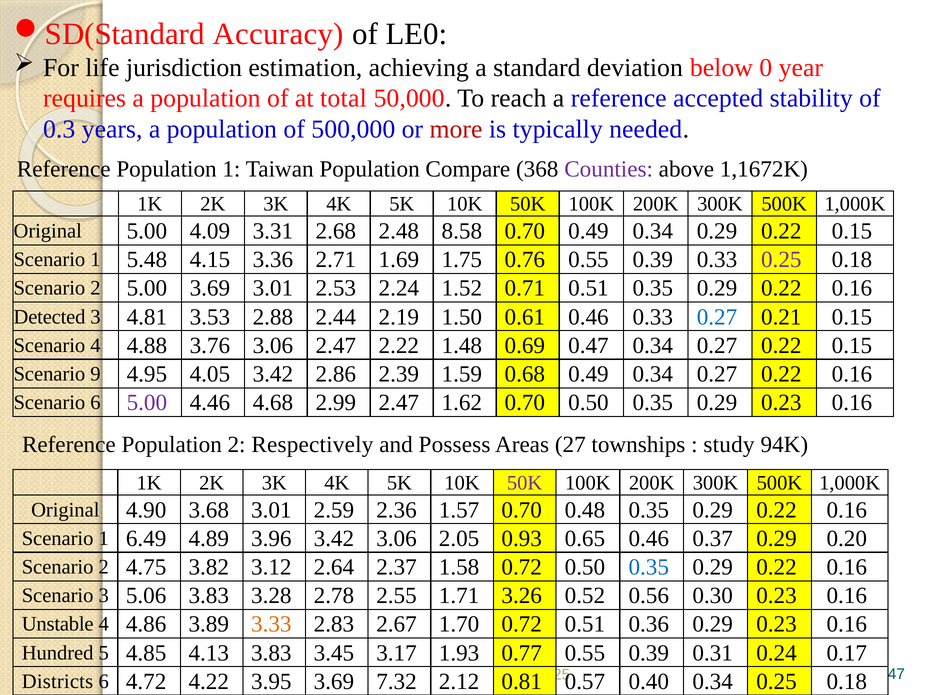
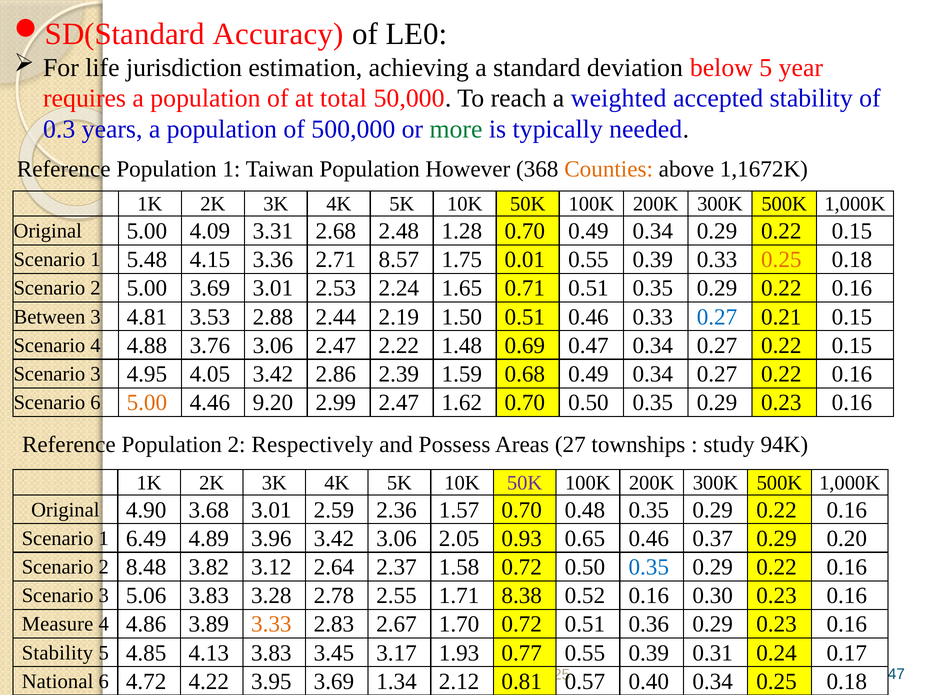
below 0: 0 -> 5 (766, 68)
a reference: reference -> weighted (619, 99)
more colour: red -> green (456, 129)
Compare: Compare -> However (468, 169)
Counties colour: purple -> orange (609, 169)
8.58: 8.58 -> 1.28 (462, 231)
1.69: 1.69 -> 8.57 (399, 260)
0.76: 0.76 -> 0.01 (525, 260)
0.25 colour: purple -> orange (781, 260)
1.52: 1.52 -> 1.65 (462, 288)
Detected: Detected -> Between (49, 317)
1.50 0.61: 0.61 -> 0.51 (525, 317)
9: 9 -> 3 (96, 374)
5.00 colour: purple -> orange (147, 403)
4.68: 4.68 -> 9.20 (273, 403)
4.75: 4.75 -> 8.48 (146, 567)
3.26: 3.26 -> 8.38 (522, 596)
0.52 0.56: 0.56 -> 0.16 (649, 596)
Unstable: Unstable -> Measure (58, 624)
Hundred: Hundred -> Stability (57, 653)
Districts: Districts -> National (58, 682)
7.32: 7.32 -> 1.34 (397, 682)
